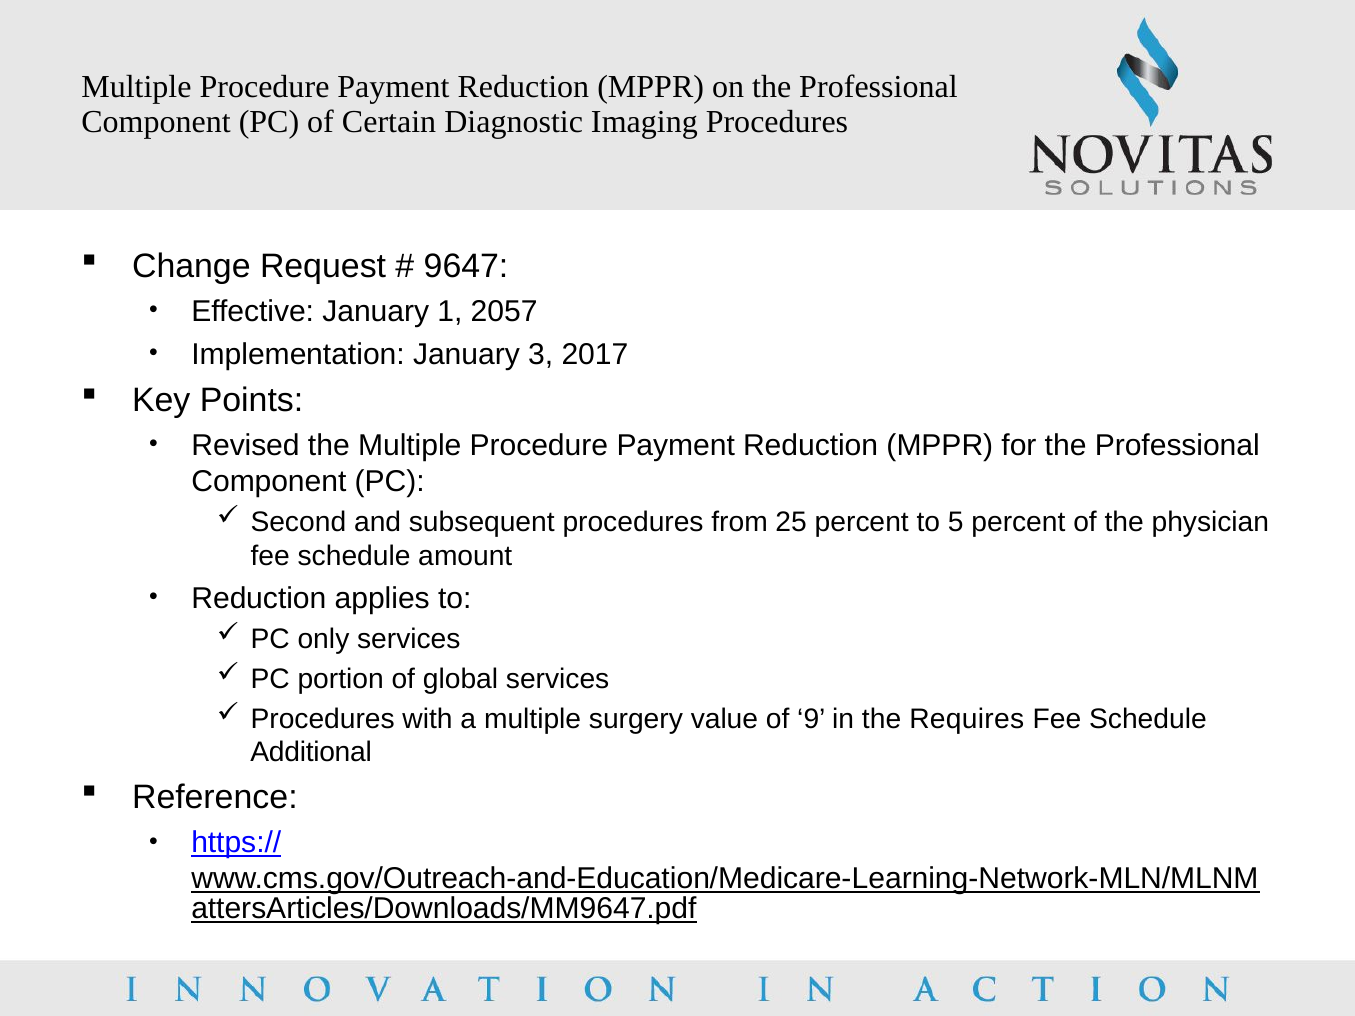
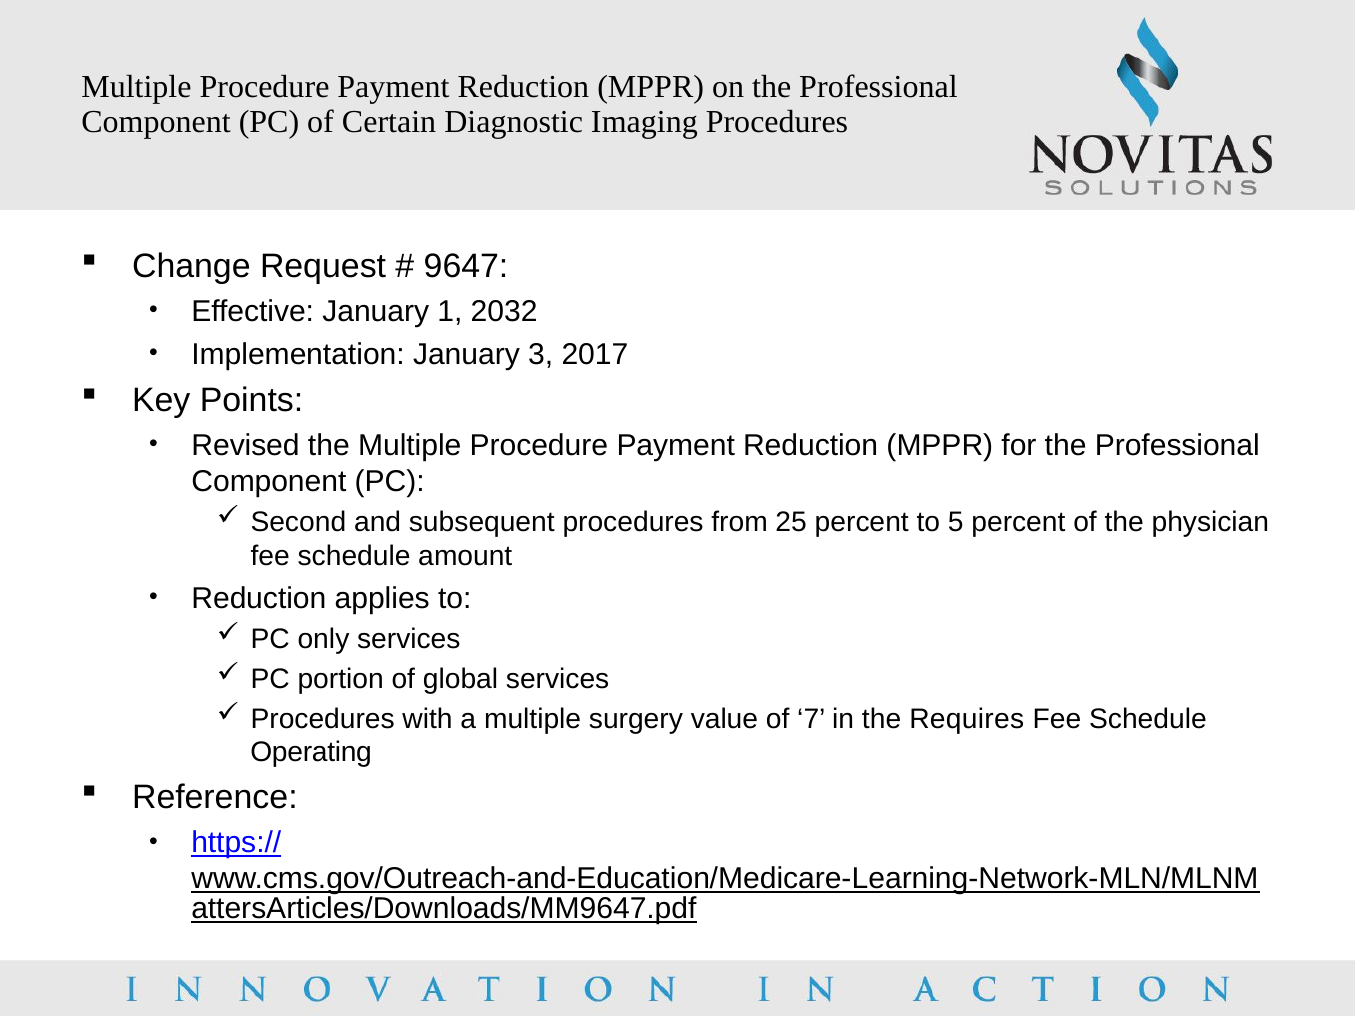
2057: 2057 -> 2032 (504, 311)
9: 9 -> 7 (811, 719)
Additional: Additional -> Operating (311, 753)
